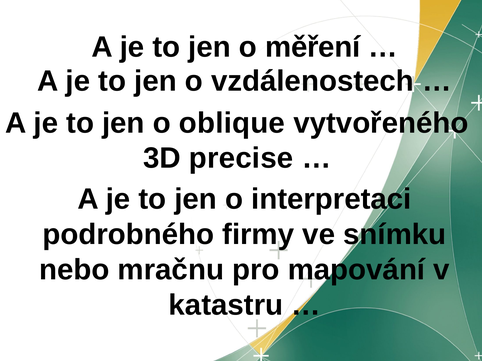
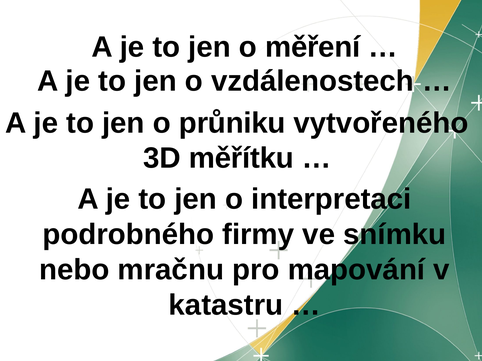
oblique: oblique -> průniku (232, 123)
precise: precise -> měřítku (241, 158)
